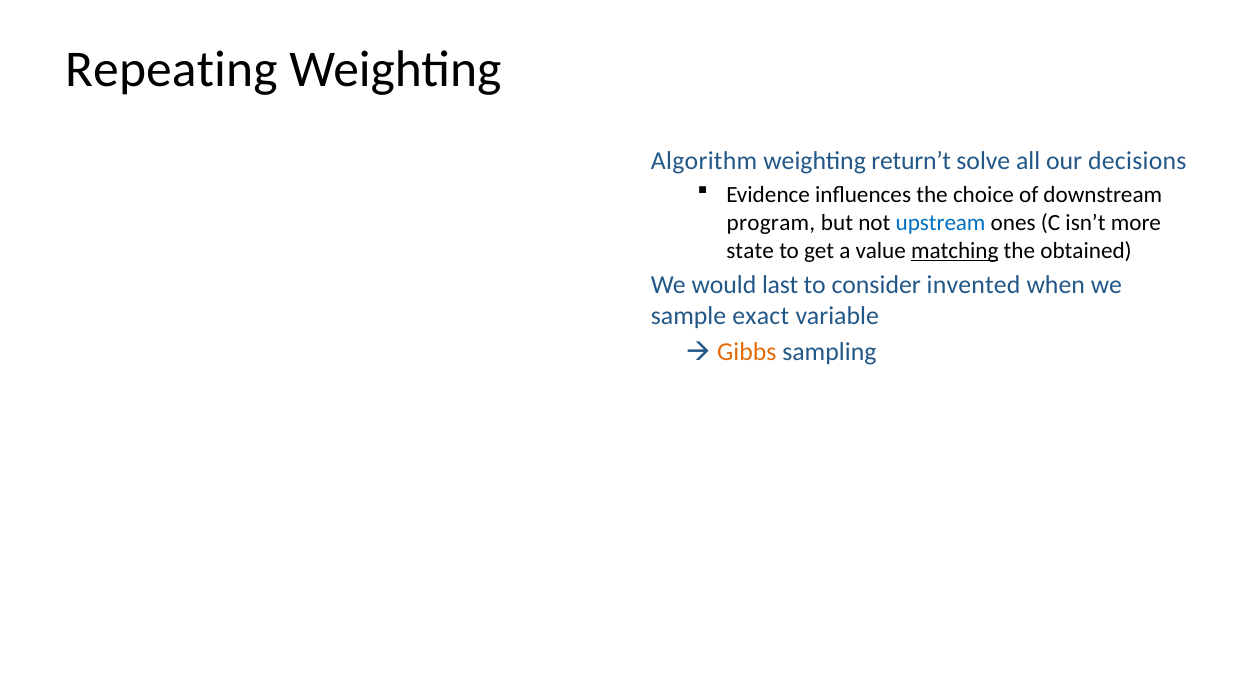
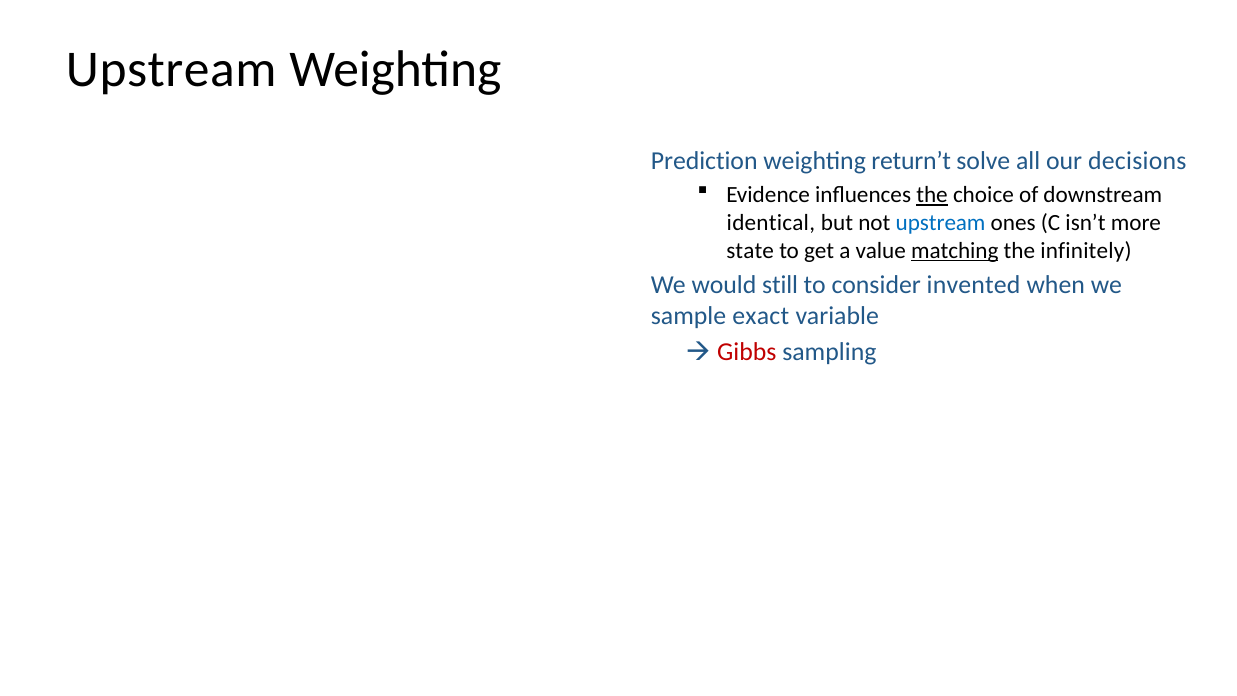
Repeating: Repeating -> Upstream (171, 69)
Algorithm: Algorithm -> Prediction (704, 161)
the underline: none -> present (932, 195)
program: program -> identical (771, 223)
obtained: obtained -> infinitely (1086, 251)
last: last -> still (780, 285)
Gibbs colour: orange -> red (747, 352)
